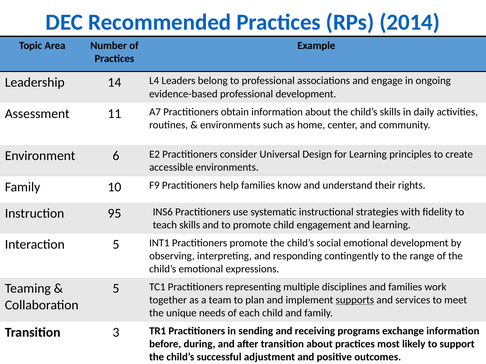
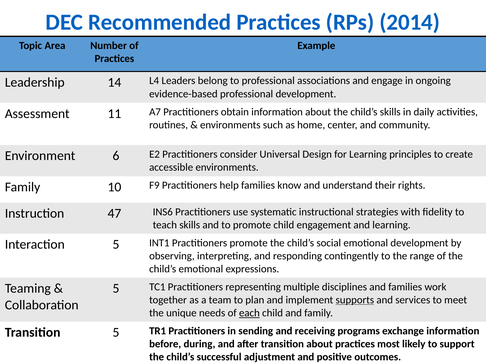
95: 95 -> 47 (114, 214)
each underline: none -> present (249, 313)
Transition 3: 3 -> 5 (116, 333)
